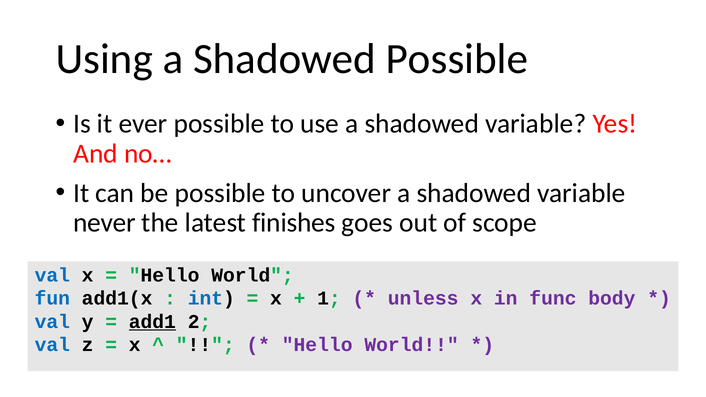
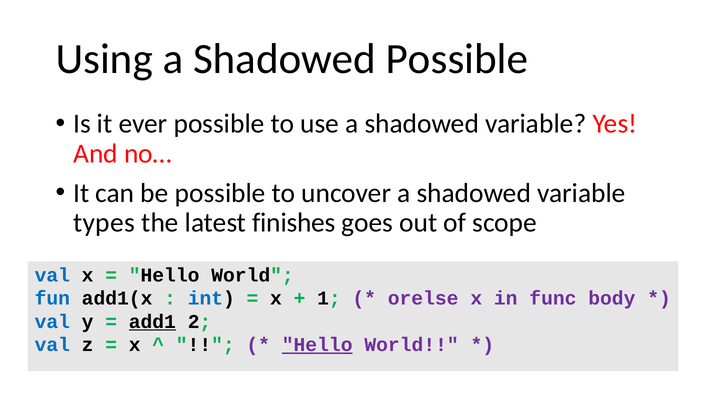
never: never -> types (104, 223)
unless: unless -> orelse (423, 299)
Hello underline: none -> present (317, 345)
